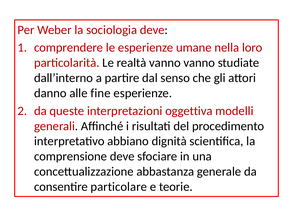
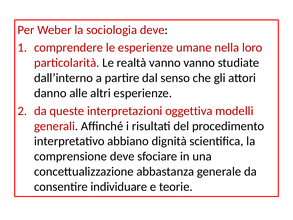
fine: fine -> altri (101, 93)
particolare: particolare -> individuare (119, 186)
